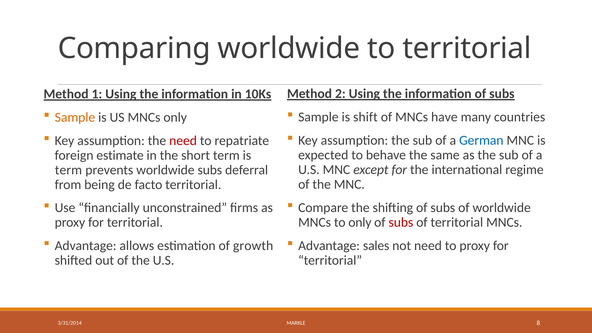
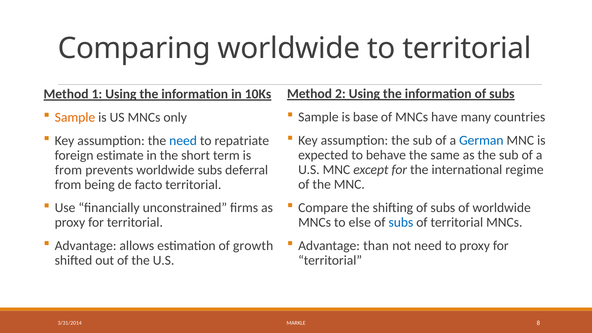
shift: shift -> base (366, 117)
need colour: red -> blue (183, 141)
term: term -> from (68, 170)
to only: only -> else (360, 222)
subs colour: red -> blue (401, 222)
sales: sales -> than (376, 246)
